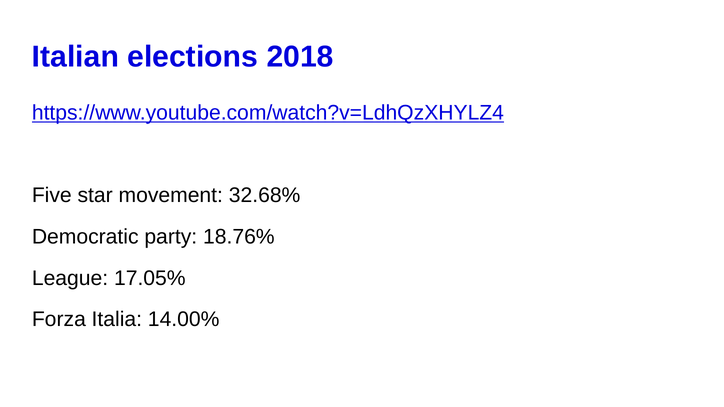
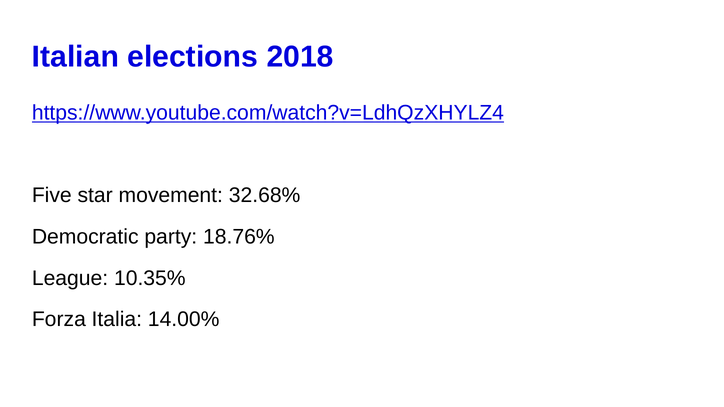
17.05%: 17.05% -> 10.35% (150, 278)
